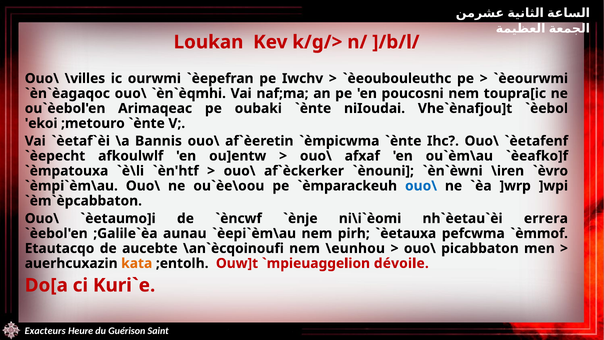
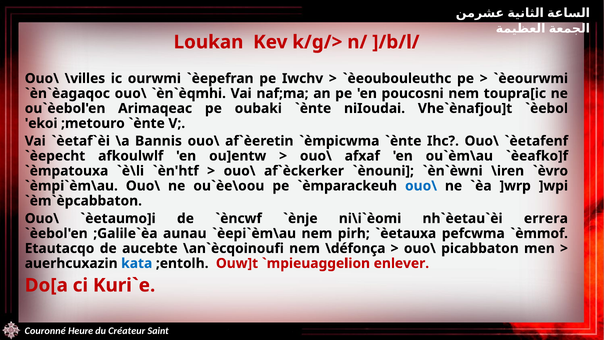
\eunhou: \eunhou -> \défonça (355, 248)
kata colour: orange -> blue (137, 263)
dévoile: dévoile -> enlever (401, 263)
Exacteurs: Exacteurs -> Couronné (45, 331)
Guérison: Guérison -> Créateur (127, 331)
